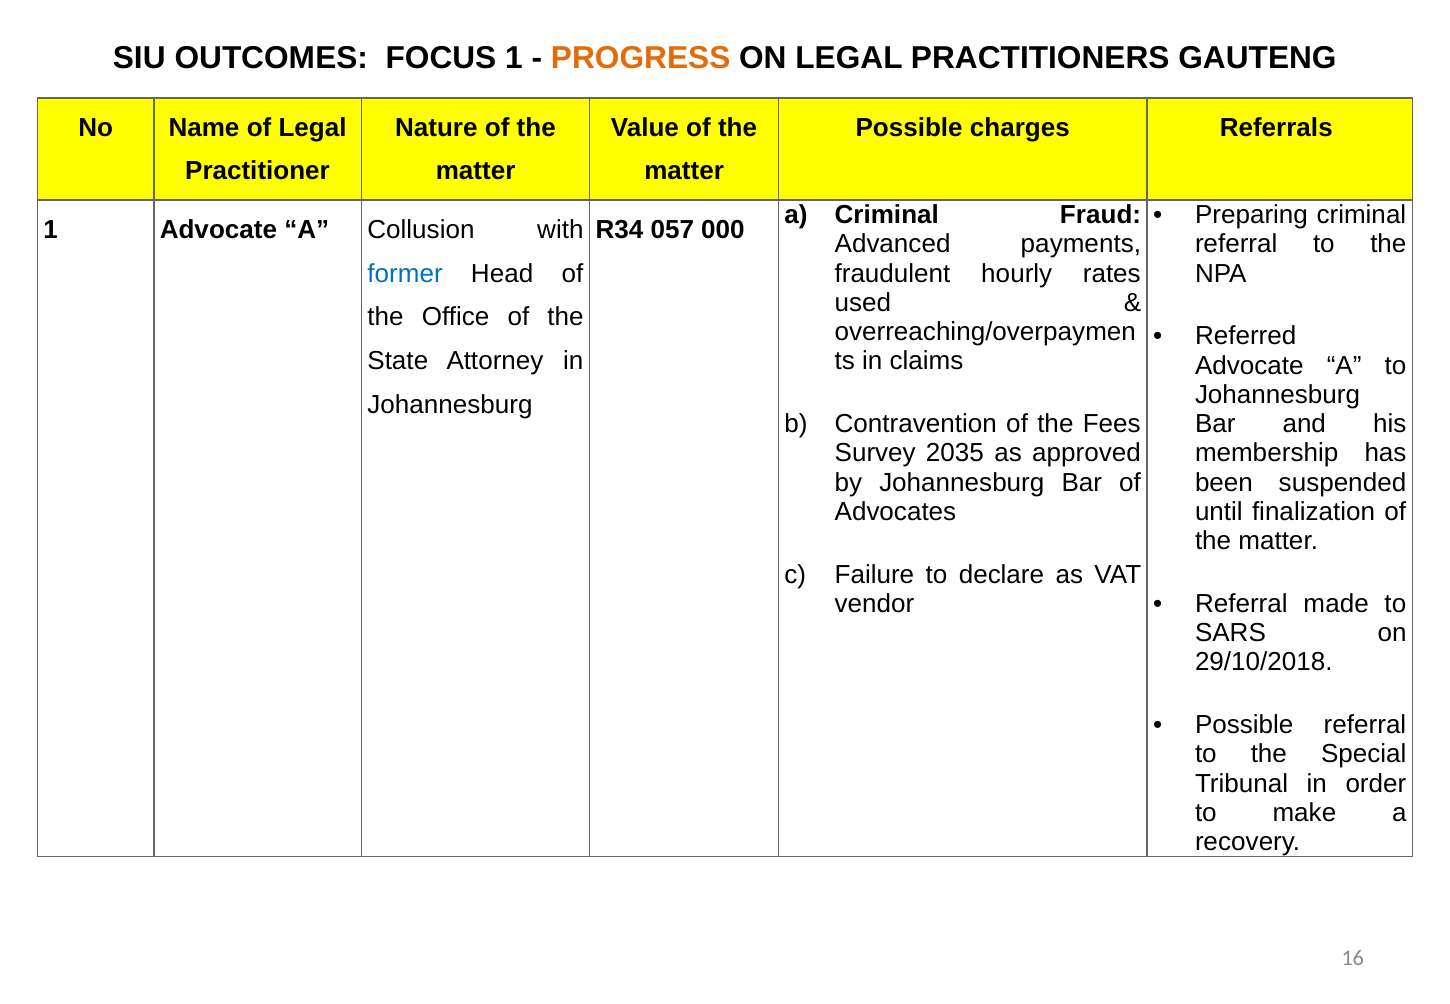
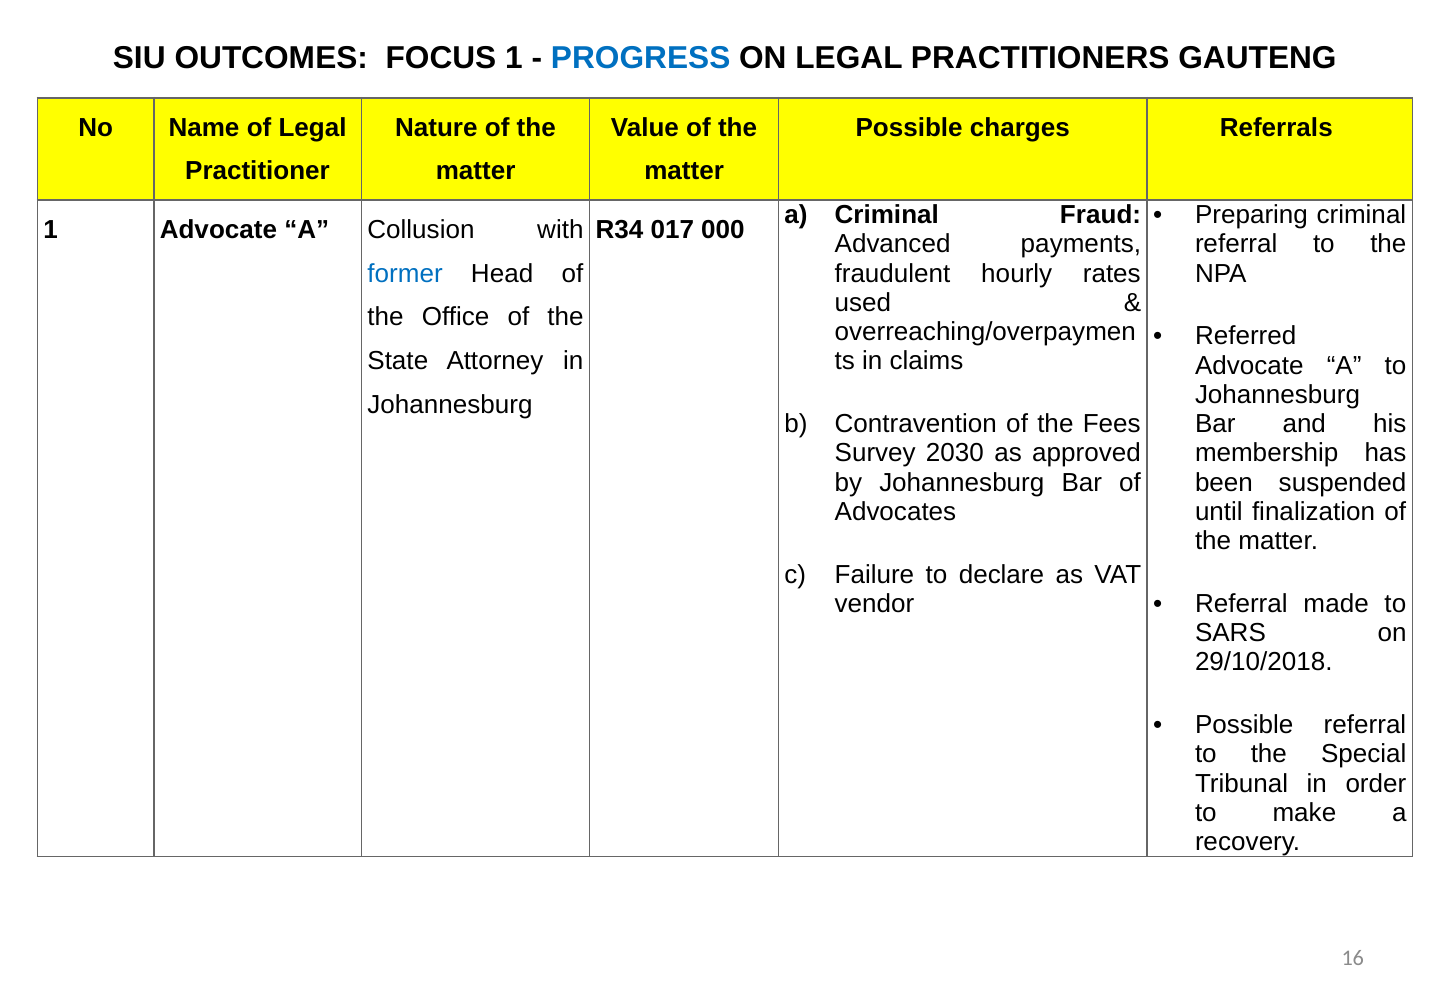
PROGRESS colour: orange -> blue (641, 58)
057: 057 -> 017 (672, 230)
2035: 2035 -> 2030 (955, 453)
